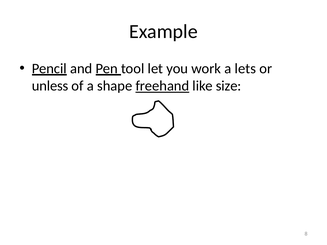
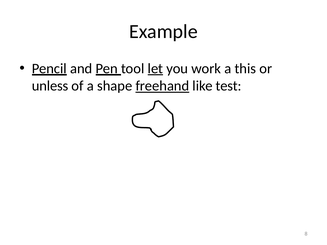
let underline: none -> present (155, 69)
lets: lets -> this (245, 69)
size: size -> test (229, 86)
